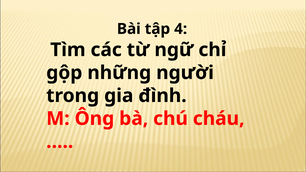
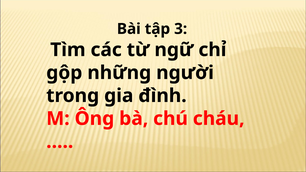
4: 4 -> 3 (181, 29)
